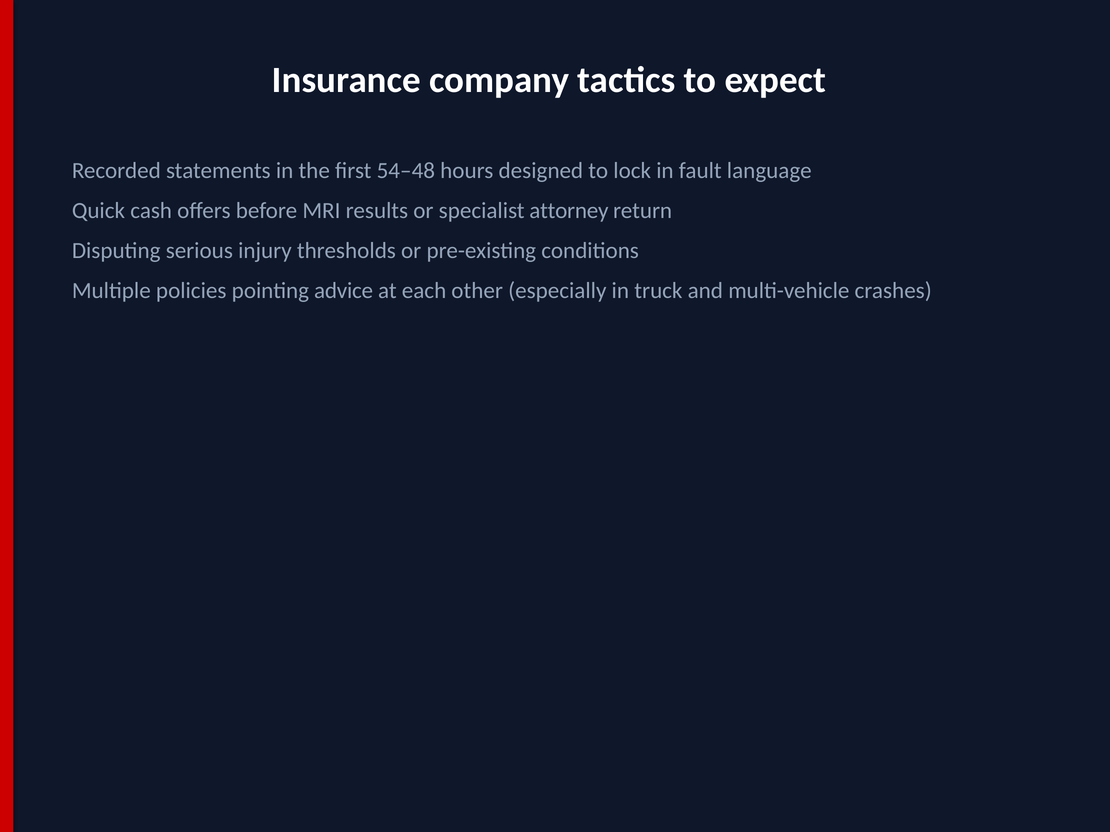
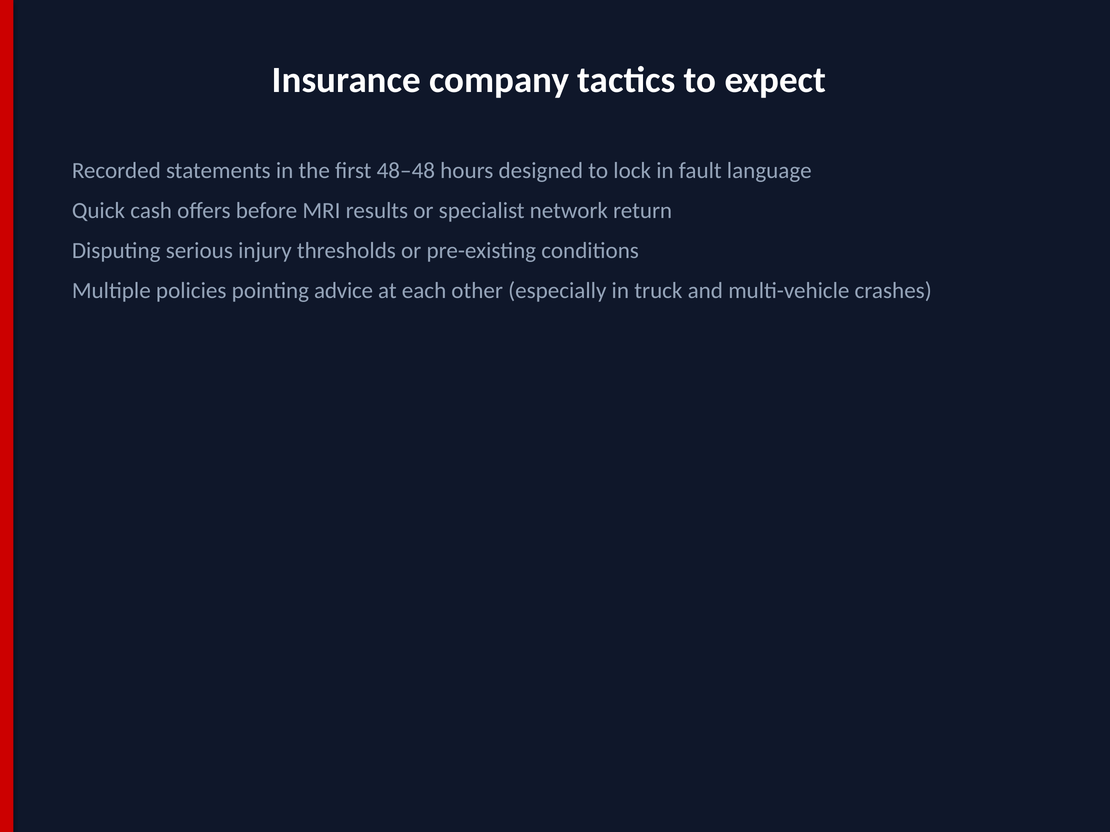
54–48: 54–48 -> 48–48 (406, 171)
attorney: attorney -> network (569, 211)
